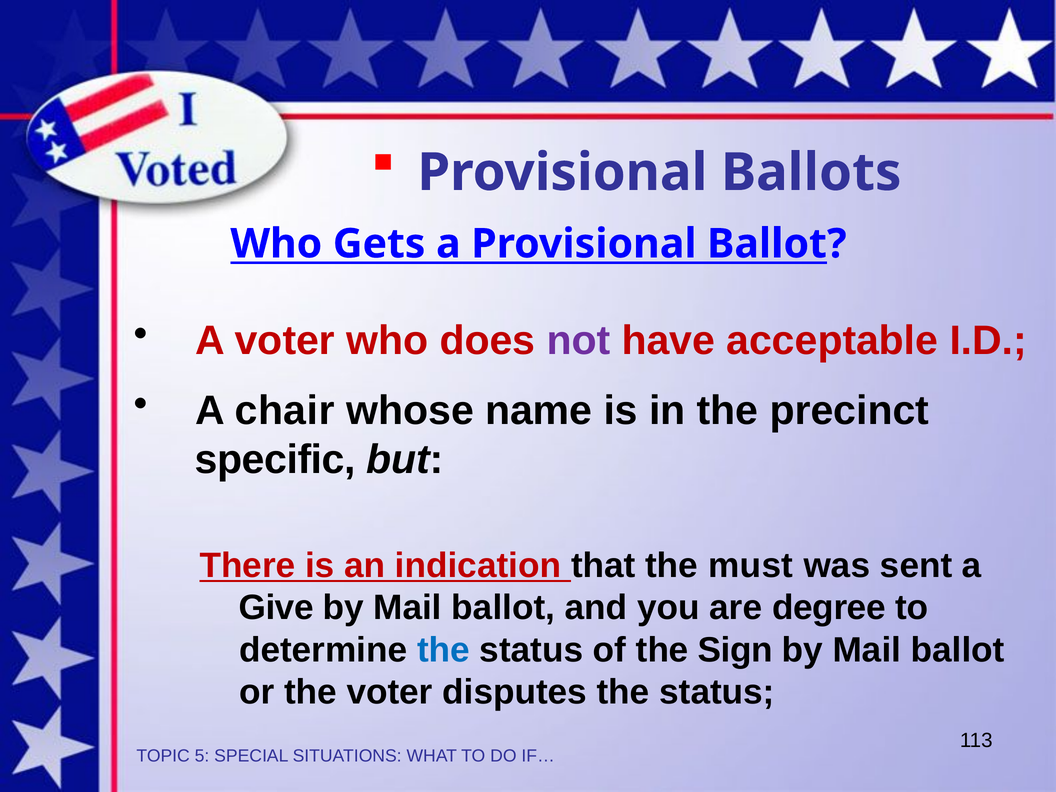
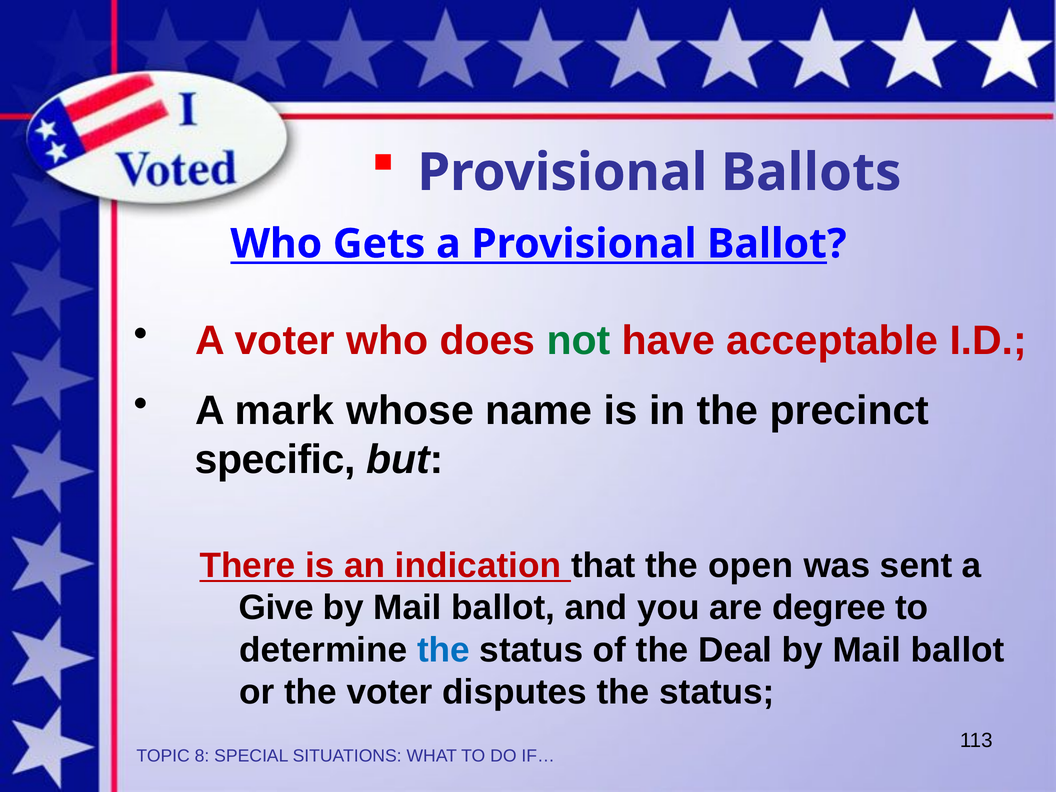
not colour: purple -> green (578, 341)
chair: chair -> mark (285, 411)
must: must -> open (751, 566)
Sign: Sign -> Deal (735, 650)
5: 5 -> 8 (202, 756)
